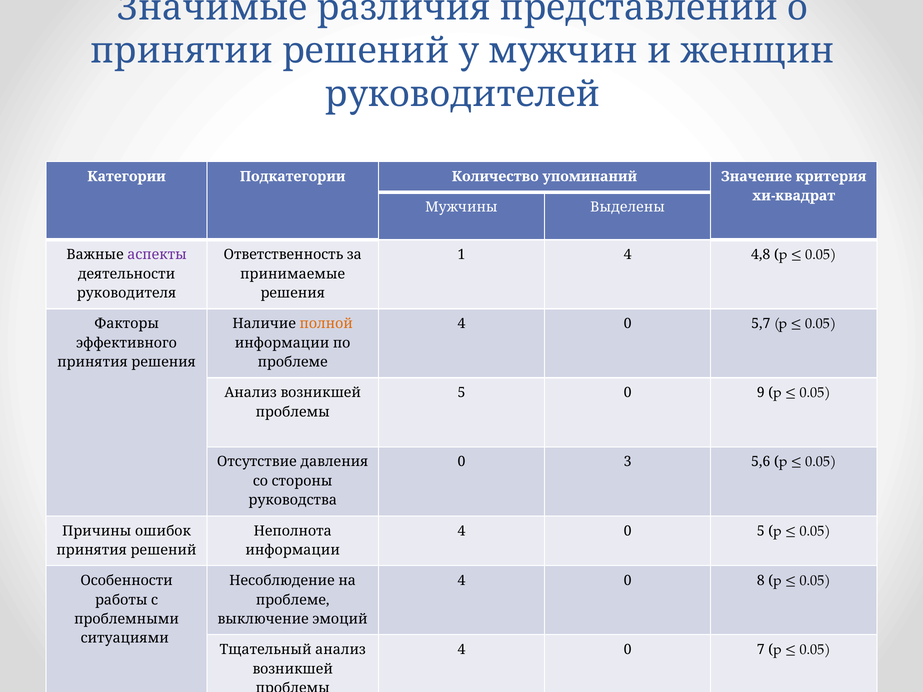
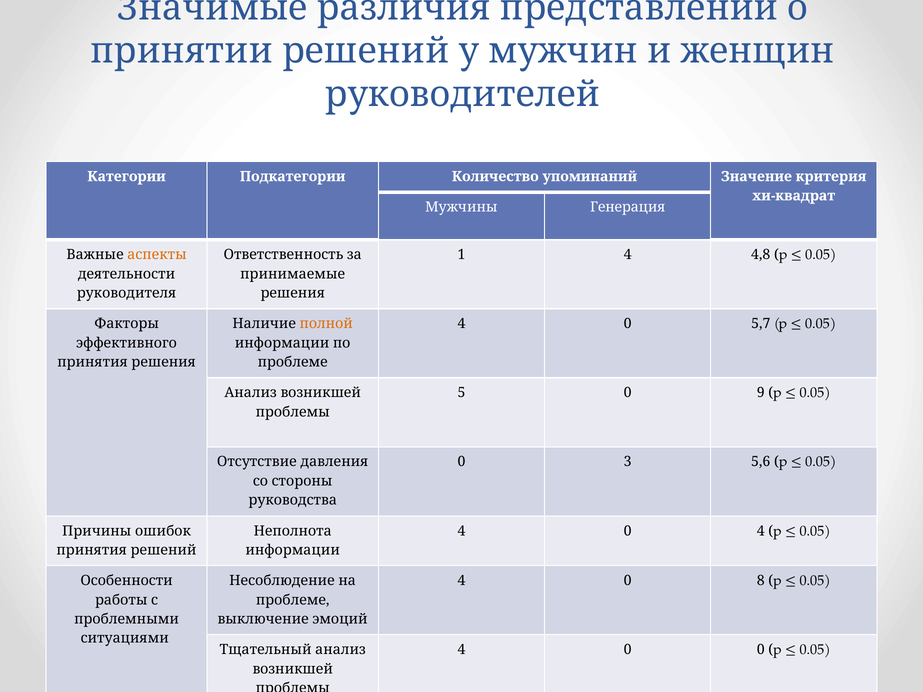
Выделены: Выделены -> Генерация (628, 207)
аспекты colour: purple -> orange (157, 255)
0 5: 5 -> 4 (761, 531)
0 7: 7 -> 0 (761, 650)
